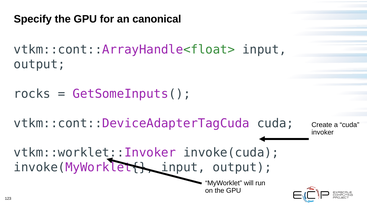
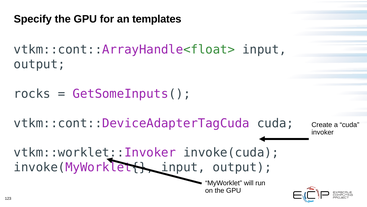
canonical: canonical -> templates (157, 19)
